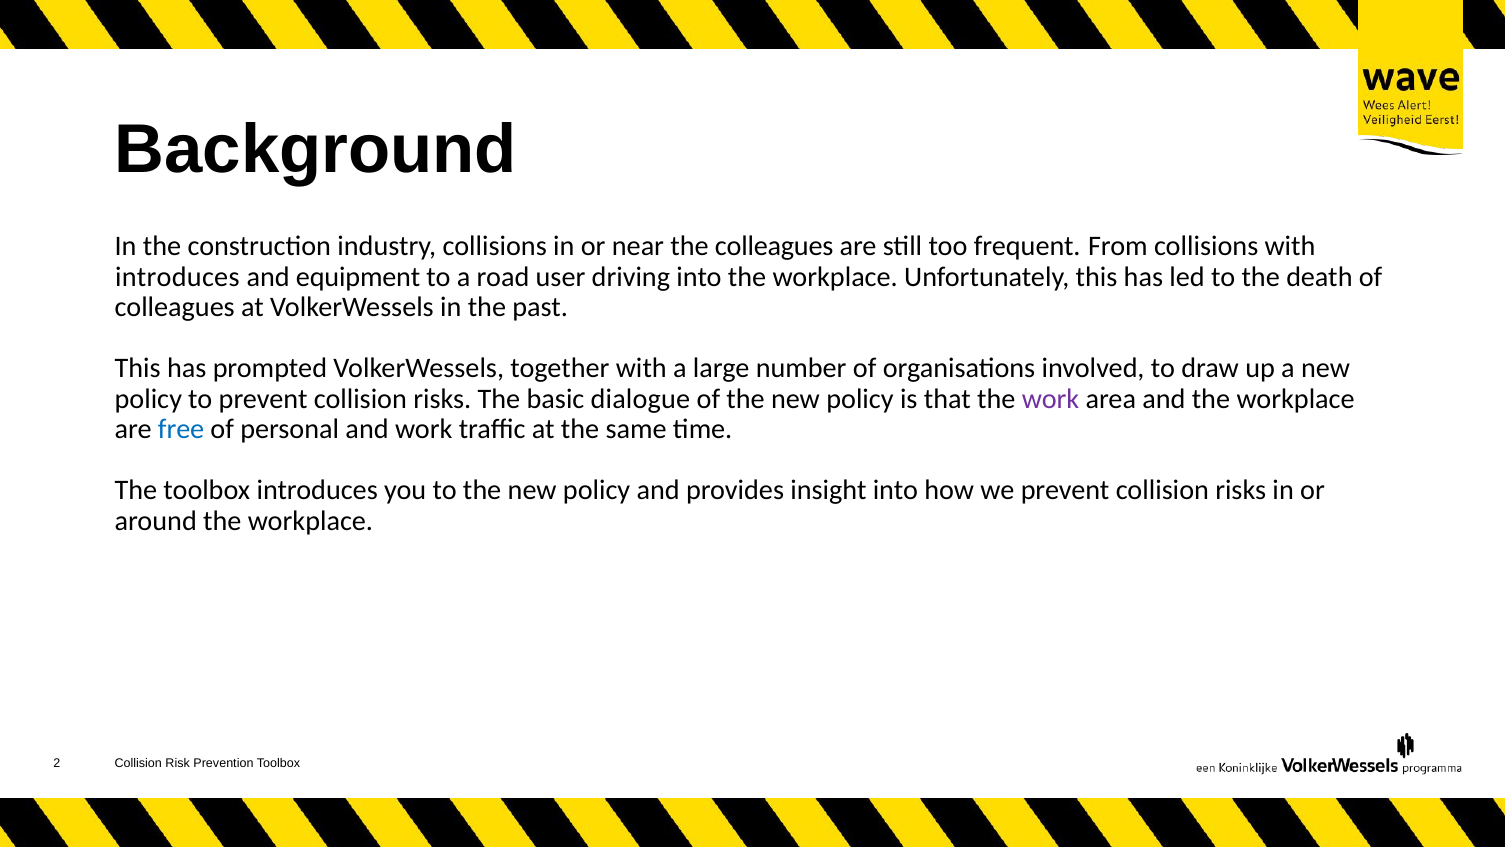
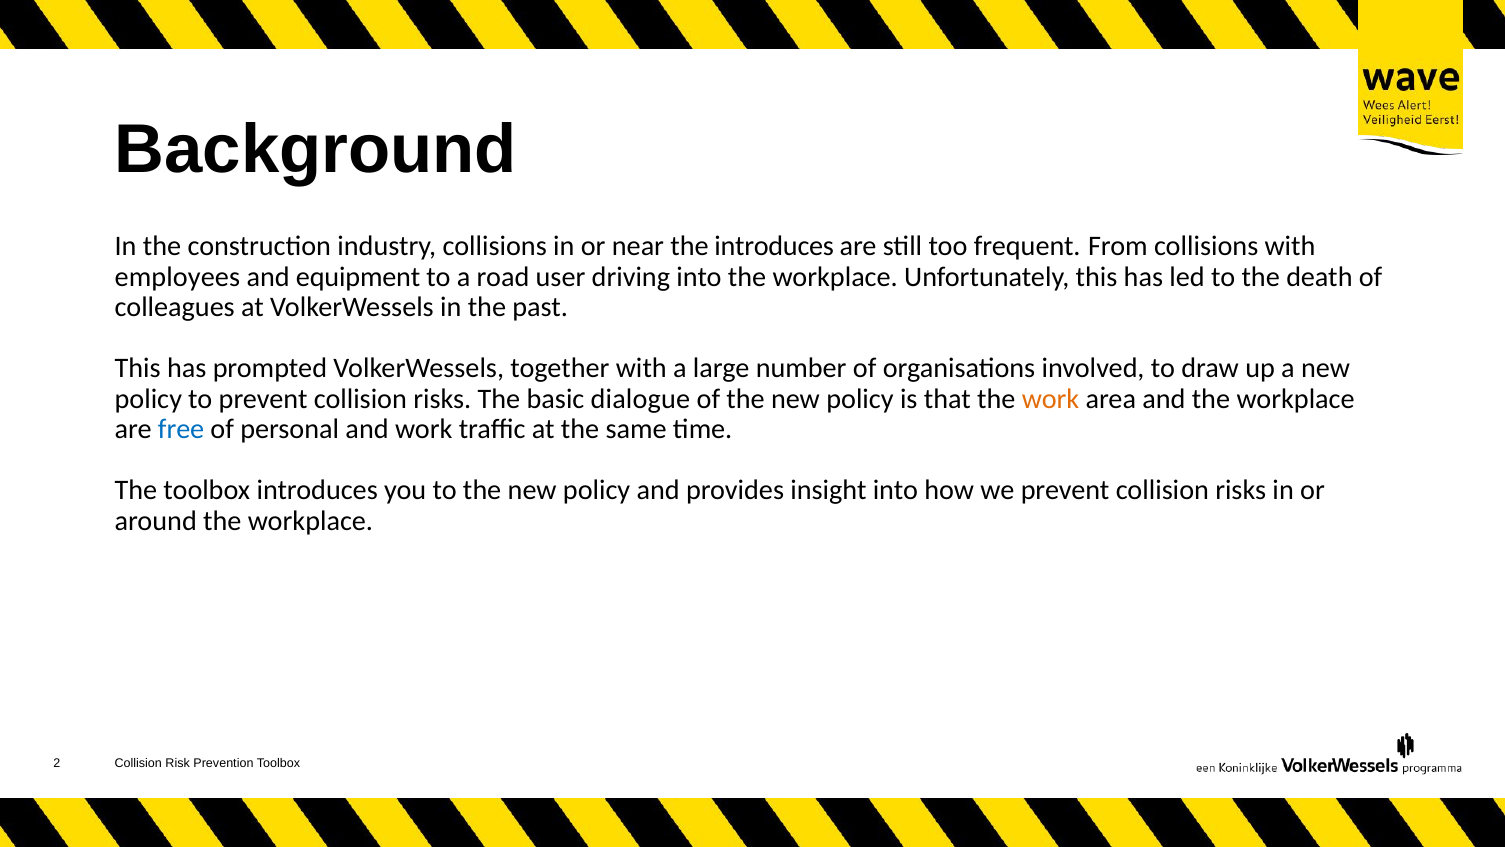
the colleagues: colleagues -> introduces (774, 246)
introduces: introduces -> employees (177, 277)
work colour: purple -> orange (1051, 398)
